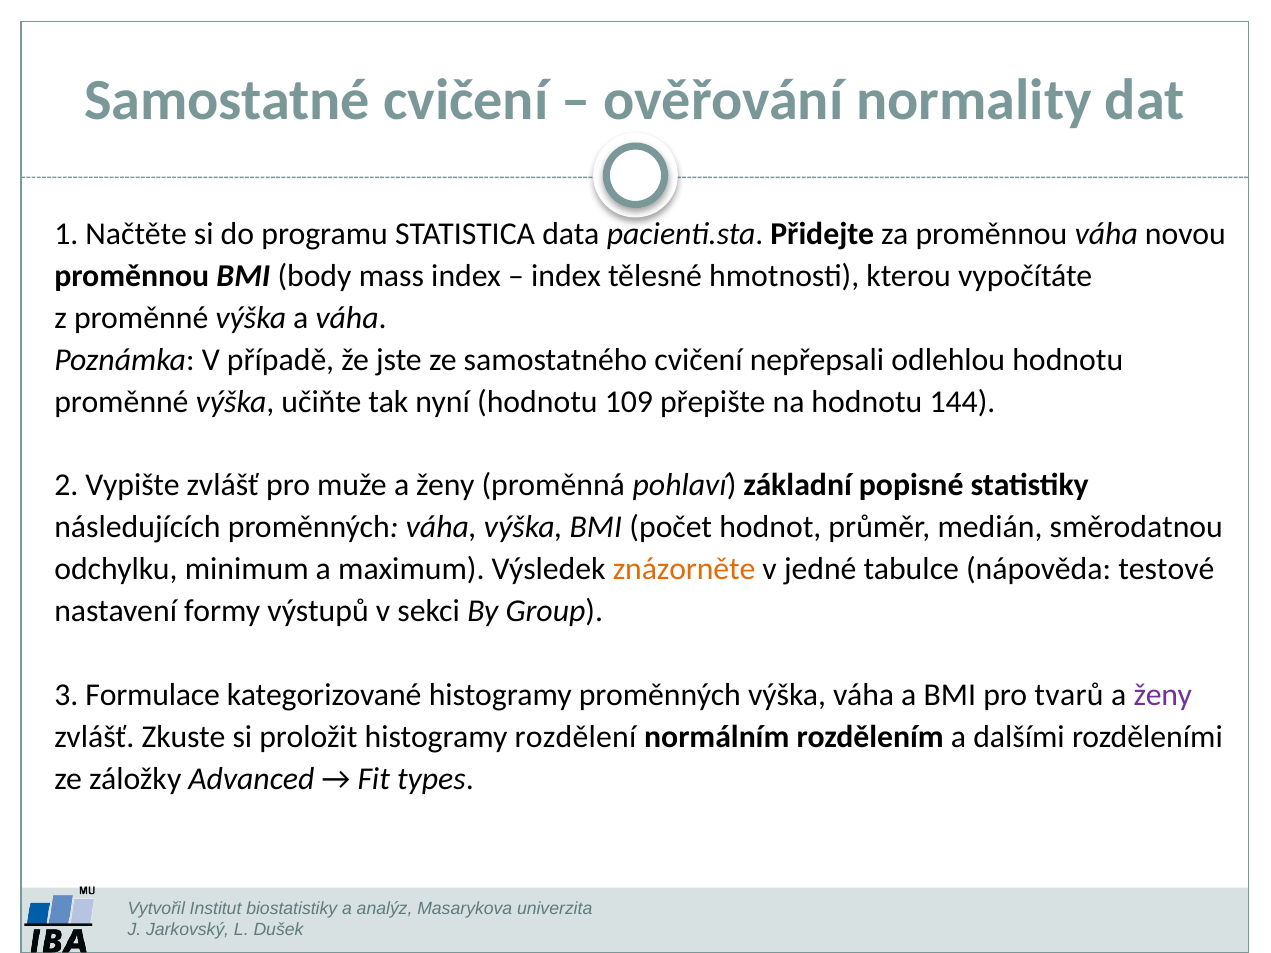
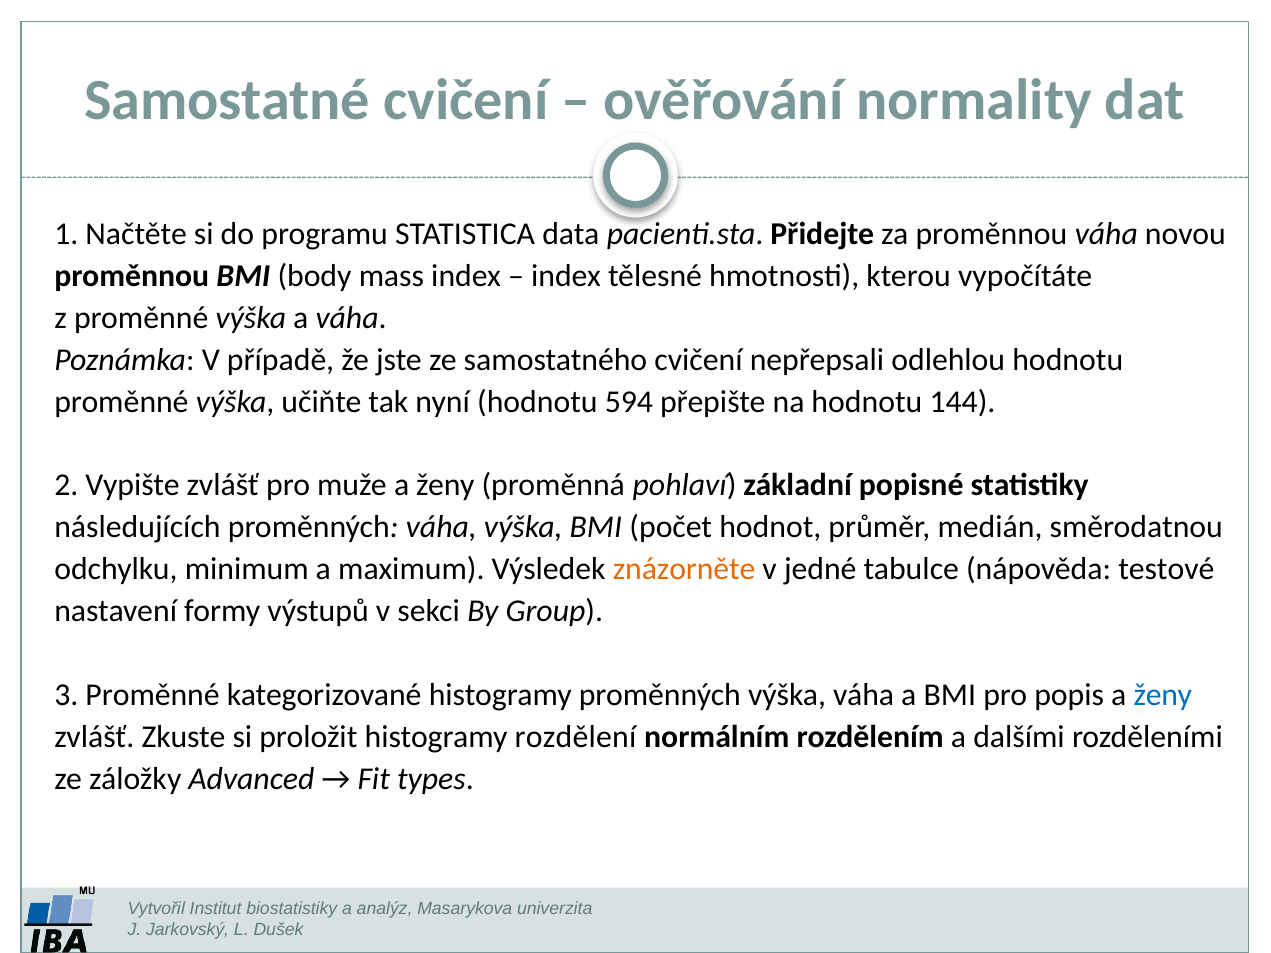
109: 109 -> 594 (629, 402)
3 Formulace: Formulace -> Proměnné (153, 695)
tvarů: tvarů -> popis (1069, 695)
ženy colour: purple -> blue (1163, 695)
